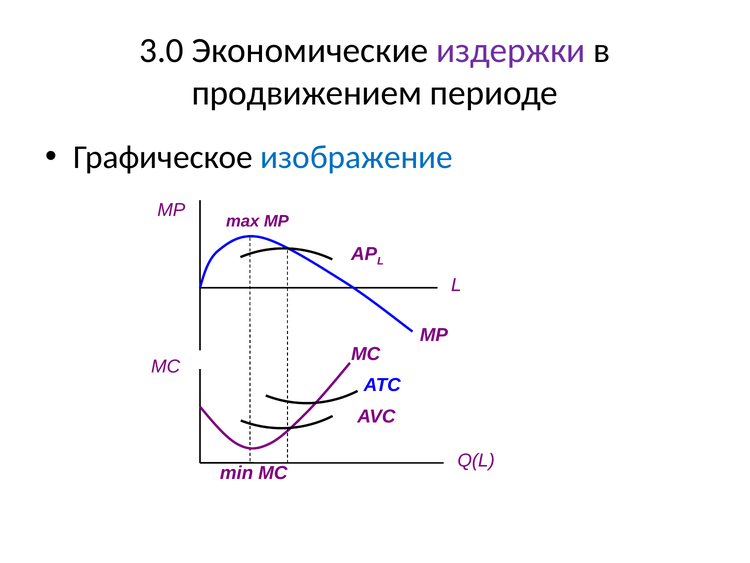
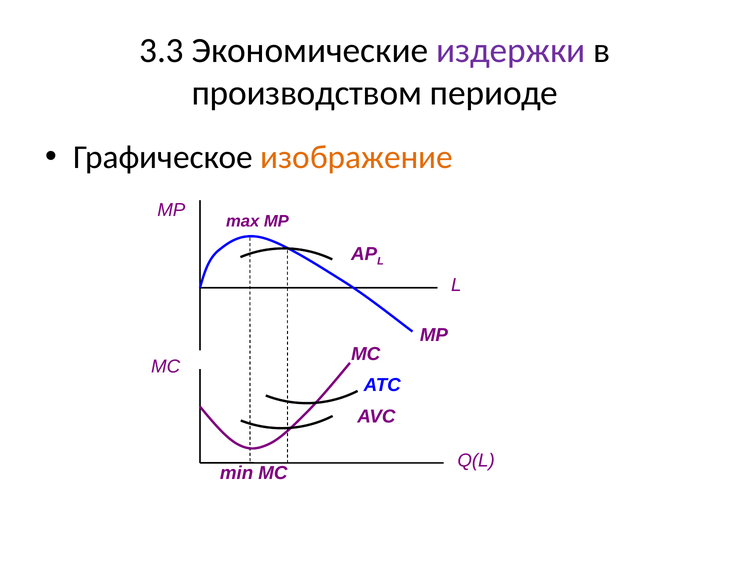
3.0: 3.0 -> 3.3 (162, 51)
продвижением: продвижением -> производством (307, 93)
изображение colour: blue -> orange (357, 157)
